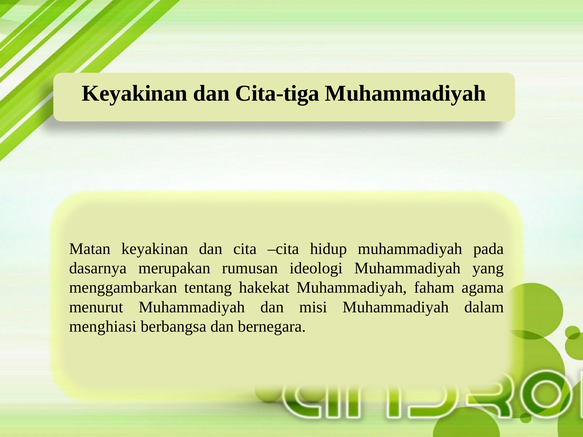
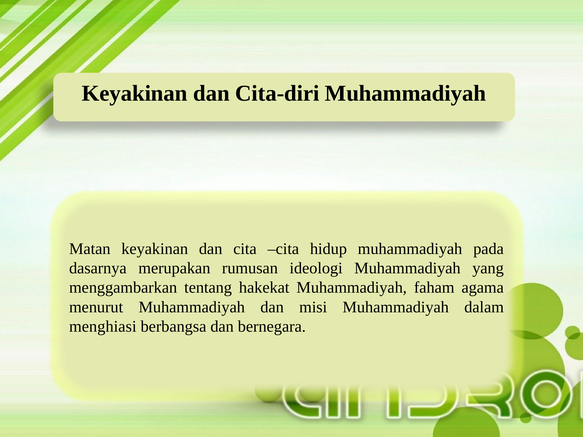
Cita-tiga: Cita-tiga -> Cita-diri (277, 93)
